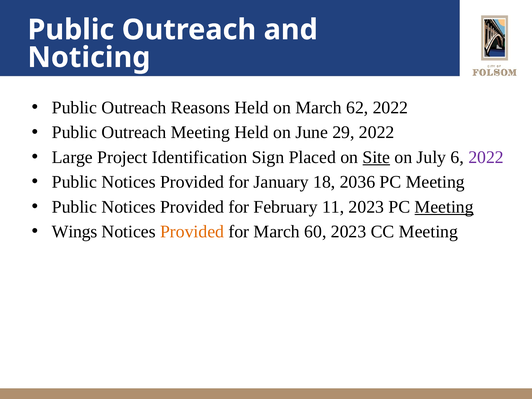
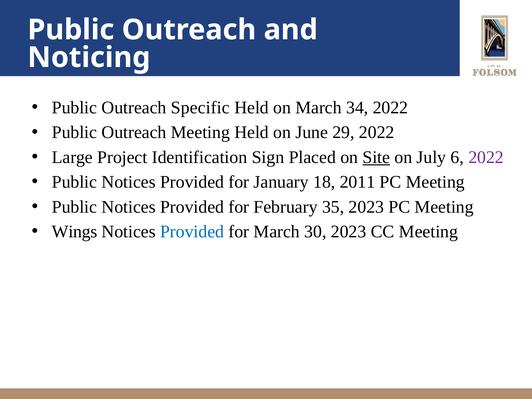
Reasons: Reasons -> Specific (200, 108)
62: 62 -> 34 (357, 108)
2036: 2036 -> 2011 (357, 182)
11: 11 -> 35 (333, 207)
Meeting underline: present -> none (444, 207)
Provided colour: orange -> blue (192, 232)
60: 60 -> 30 (315, 232)
